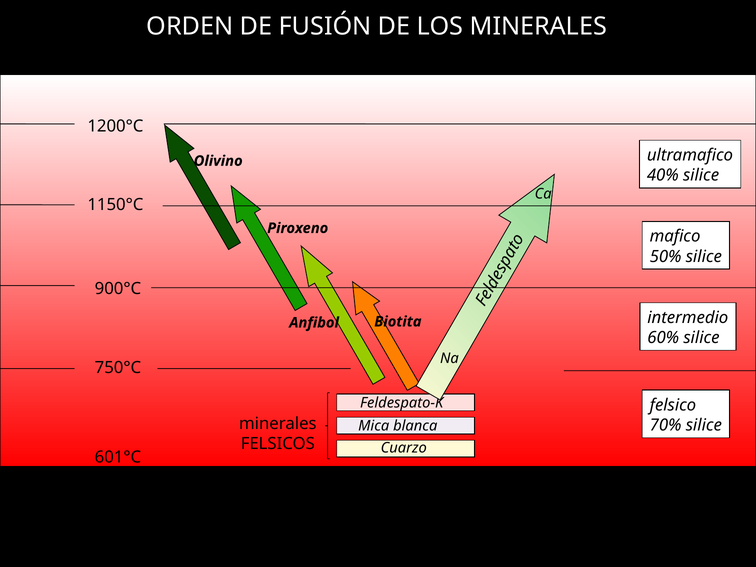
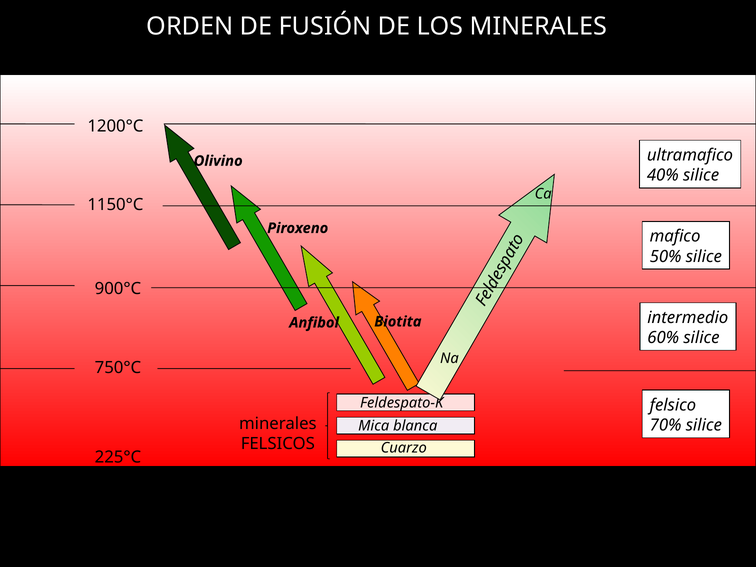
601°C: 601°C -> 225°C (118, 457)
